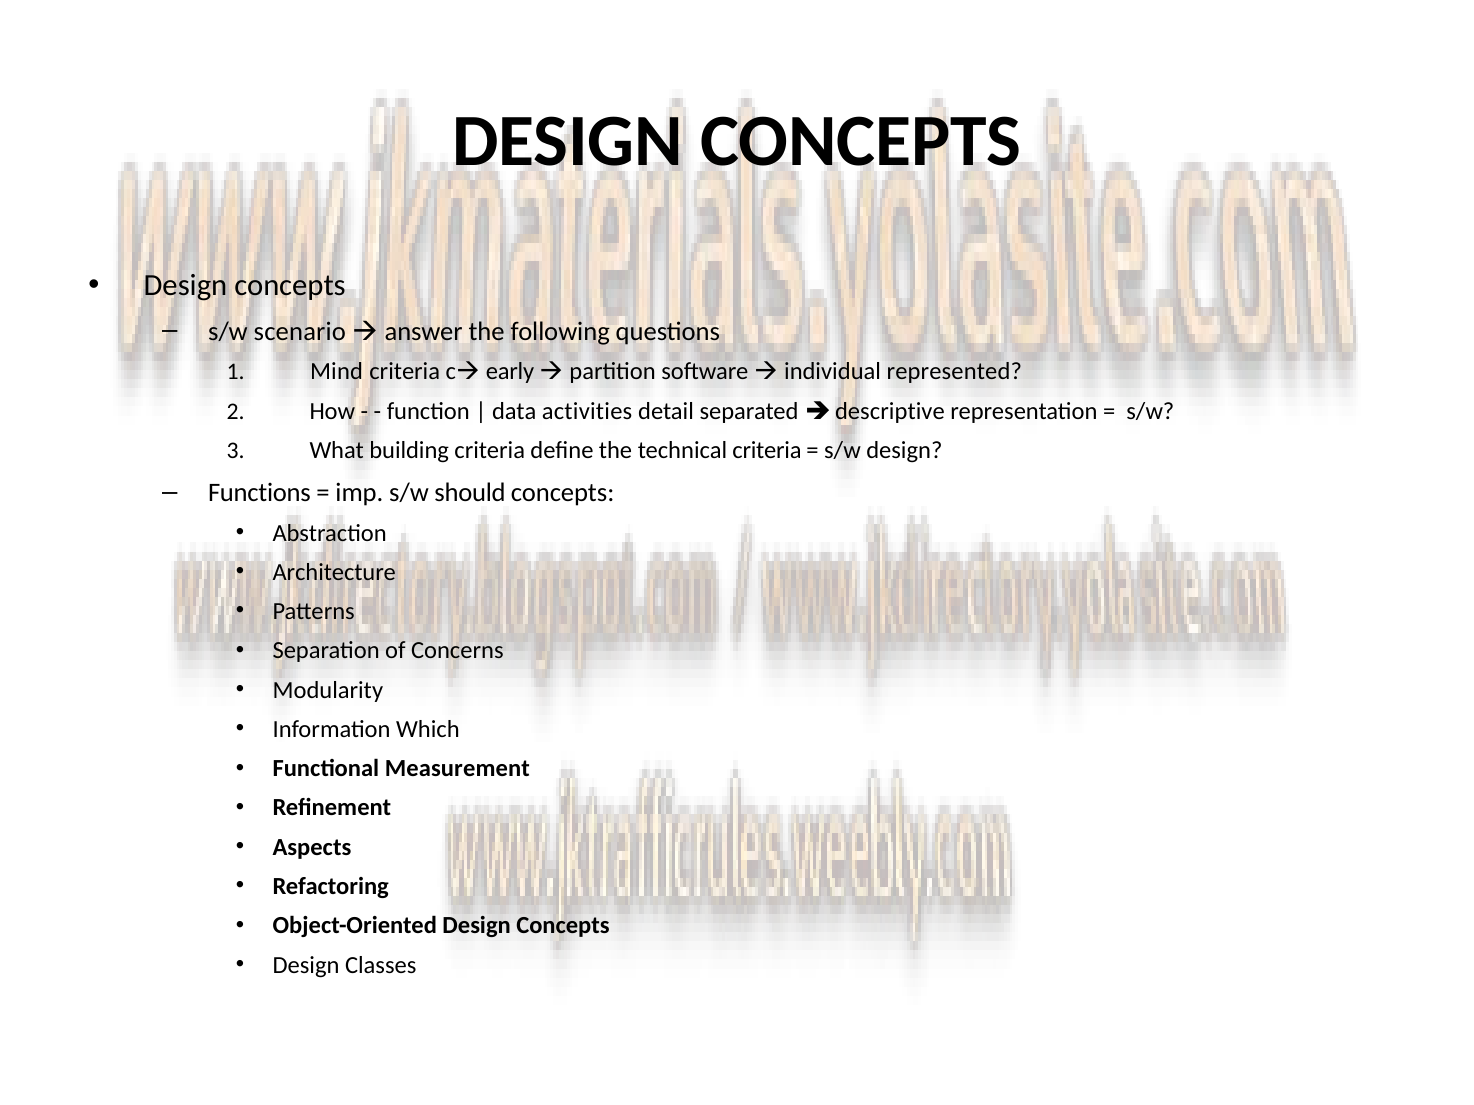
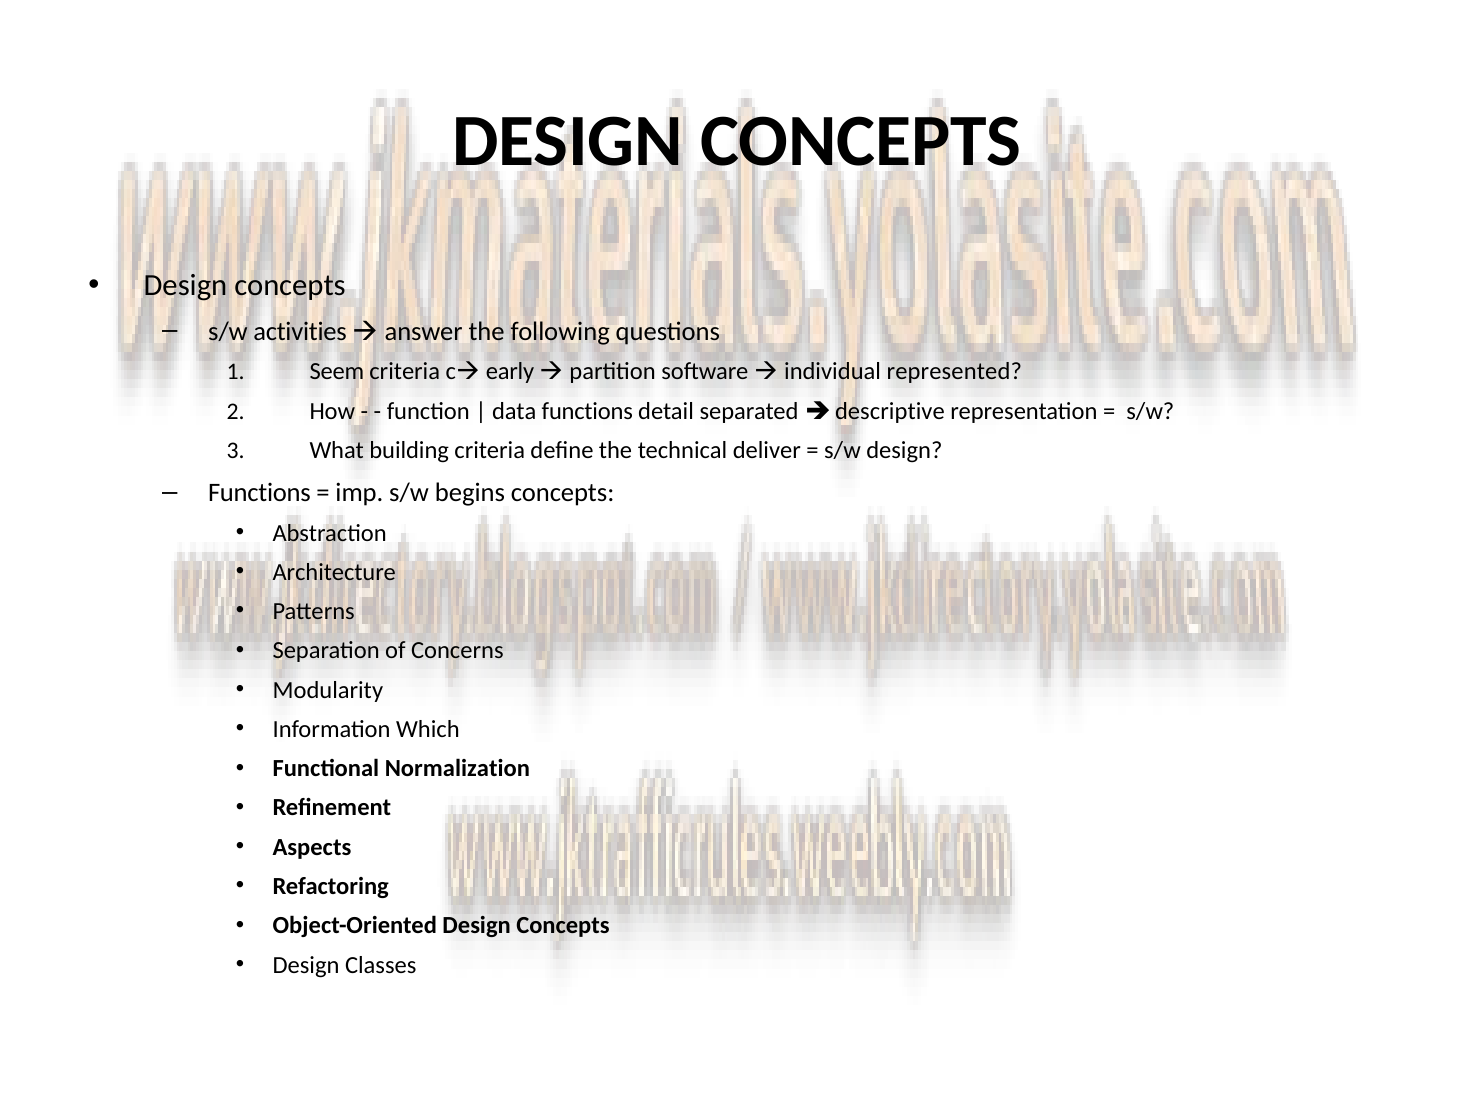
scenario: scenario -> activities (300, 332)
Mind: Mind -> Seem (337, 372)
data activities: activities -> functions (587, 411)
technical criteria: criteria -> deliver (767, 450)
should: should -> begins (470, 493)
Measurement: Measurement -> Normalization (457, 769)
